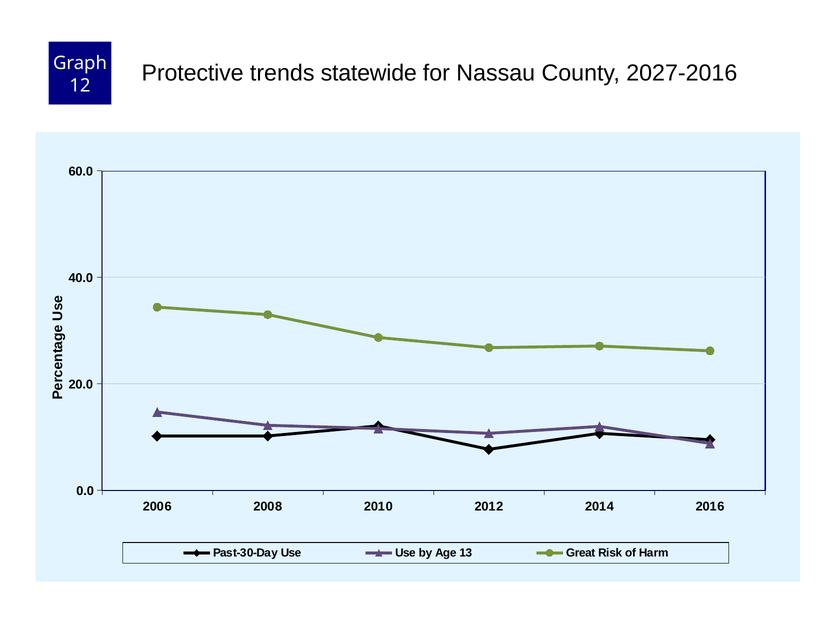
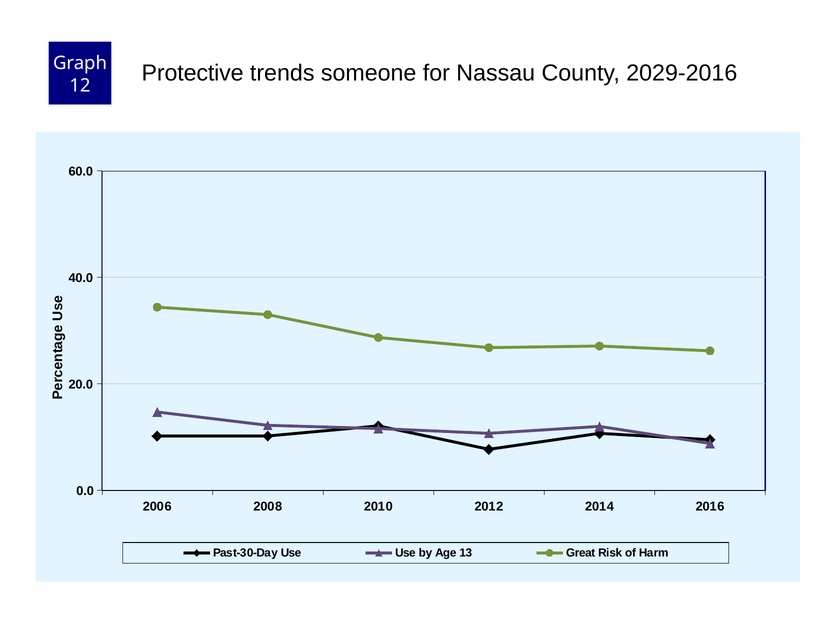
statewide: statewide -> someone (369, 73)
2027-2016: 2027-2016 -> 2029-2016 (682, 73)
